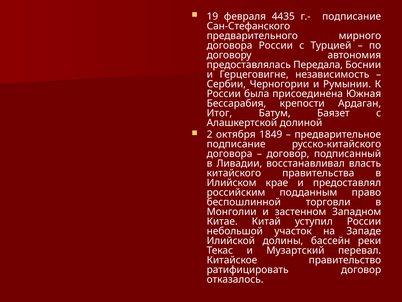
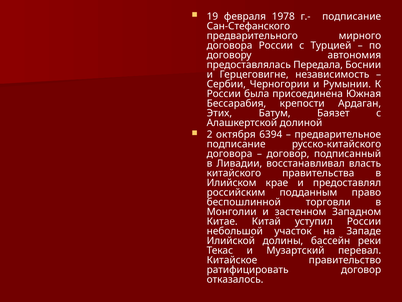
4435: 4435 -> 1978 (283, 16)
Итог: Итог -> Этих (219, 113)
1849: 1849 -> 6394 (271, 134)
